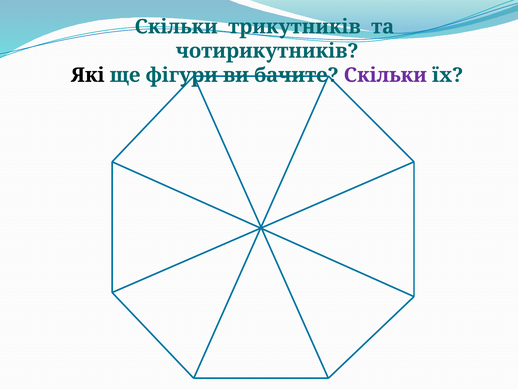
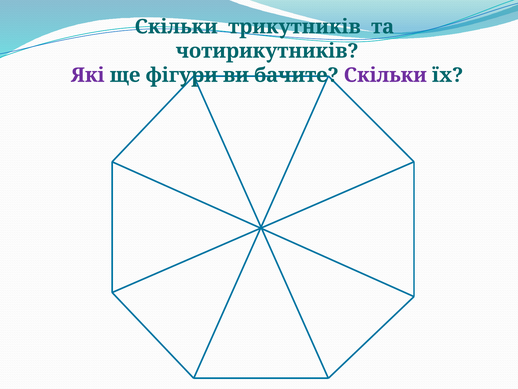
Які colour: black -> purple (88, 75)
